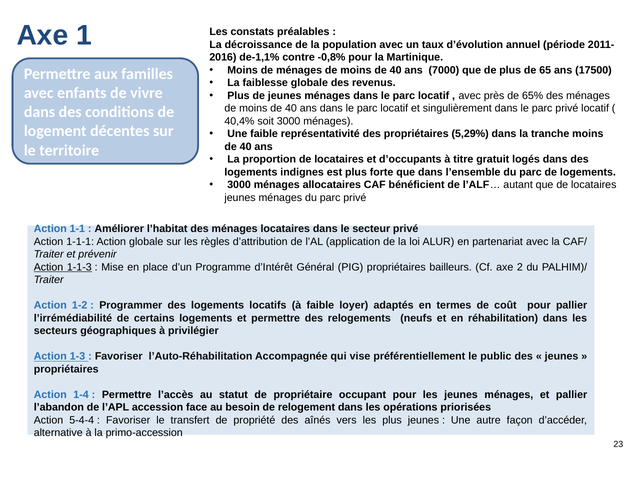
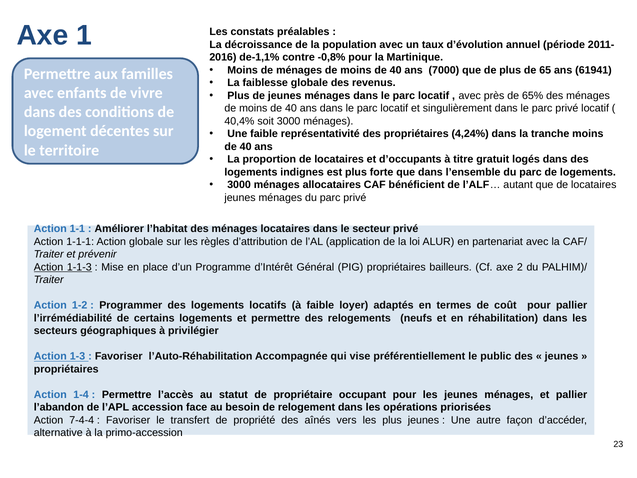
17500: 17500 -> 61941 (593, 70)
5,29%: 5,29% -> 4,24% (470, 134)
5-4-4: 5-4-4 -> 7-4-4 (82, 420)
